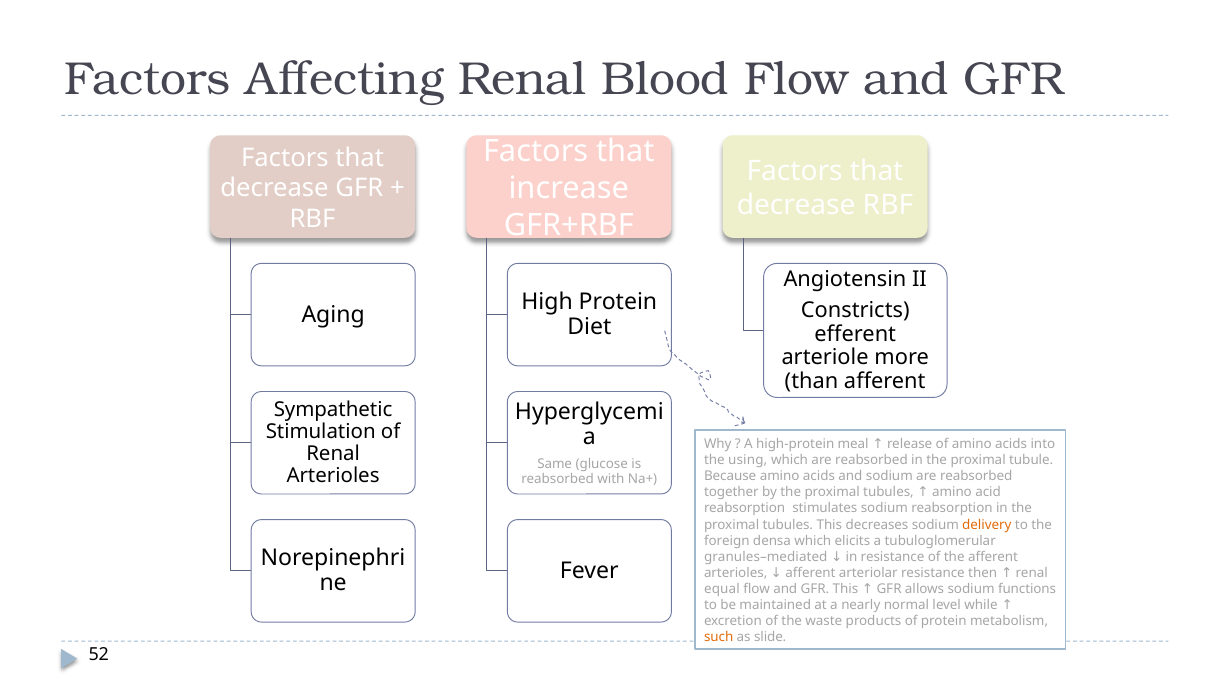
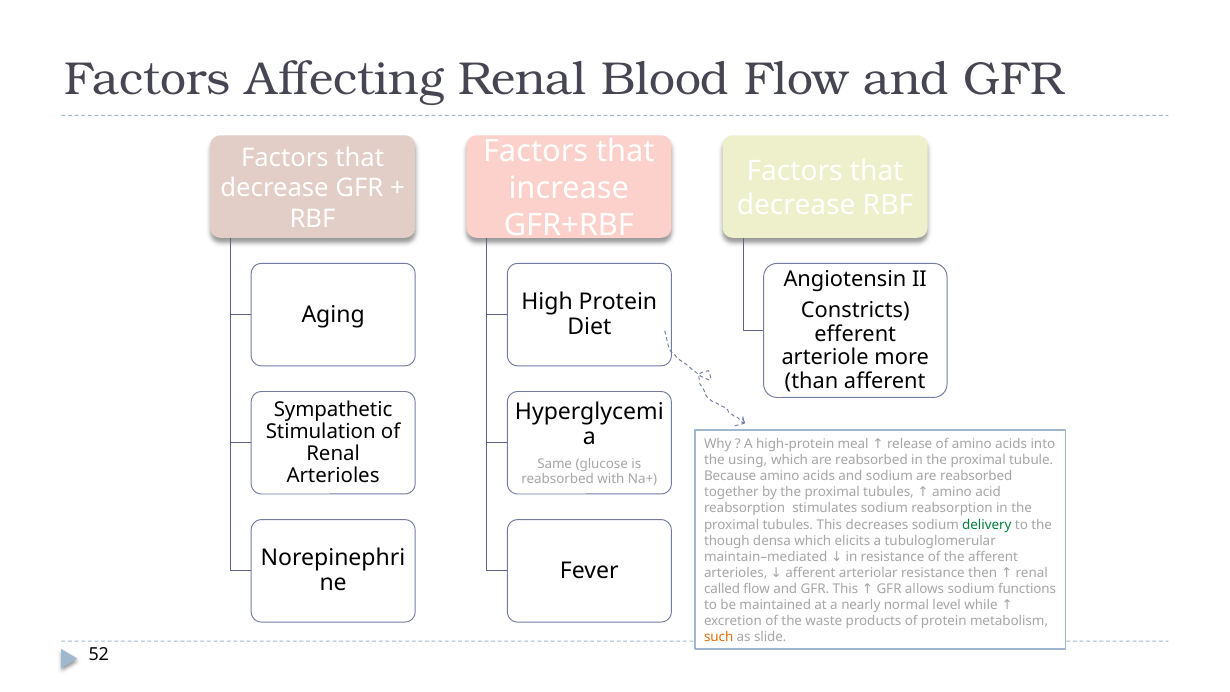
delivery colour: orange -> green (987, 525)
foreign: foreign -> though (727, 541)
granules–mediated: granules–mediated -> maintain–mediated (766, 557)
equal: equal -> called (722, 589)
